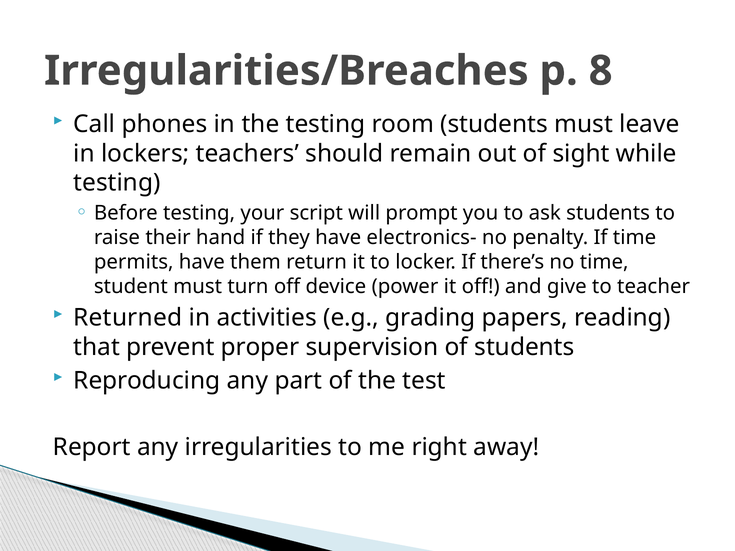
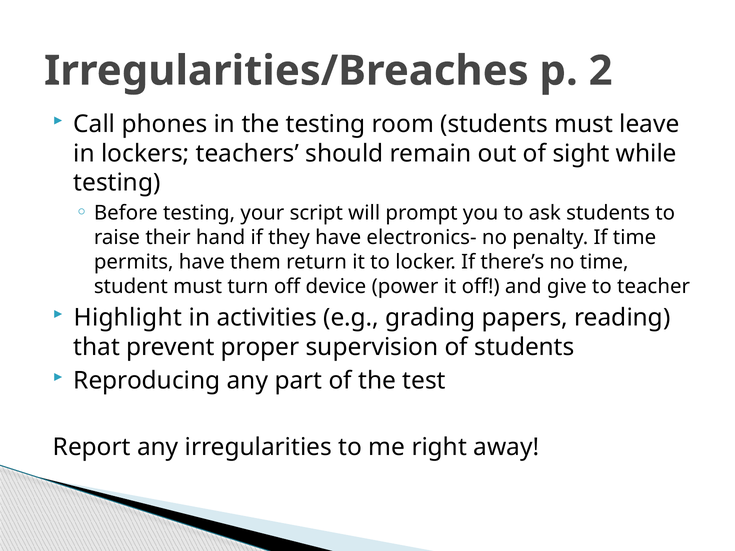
8: 8 -> 2 (601, 71)
Returned: Returned -> Highlight (128, 318)
